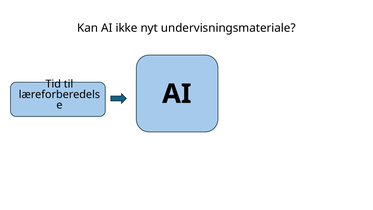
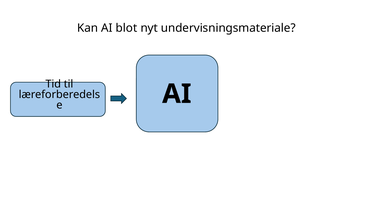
ikke: ikke -> blot (126, 28)
